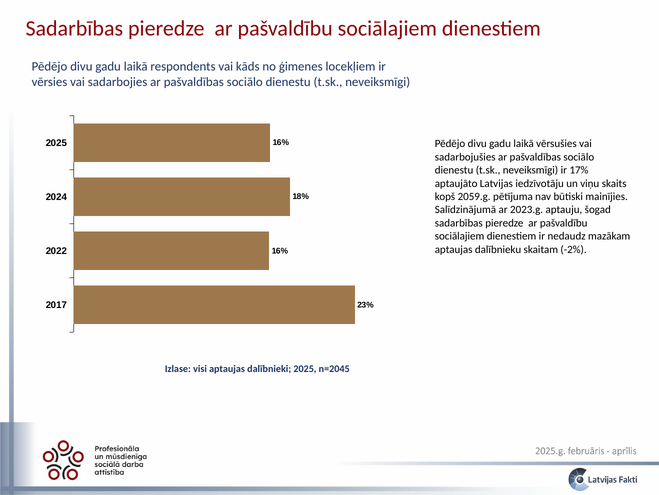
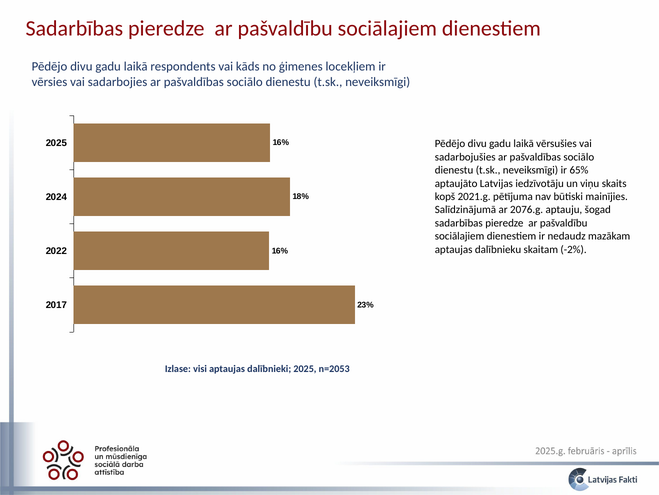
17%: 17% -> 65% (579, 170)
2059.g: 2059.g -> 2021.g (474, 196)
2023.g: 2023.g -> 2076.g (527, 210)
n=2045: n=2045 -> n=2053 (334, 368)
